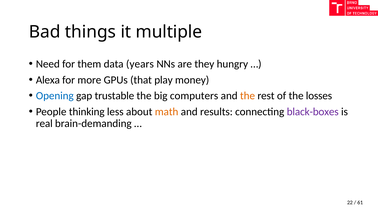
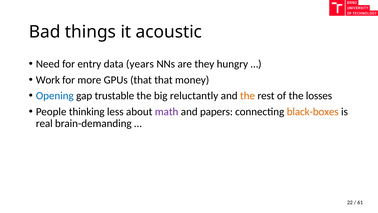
multiple: multiple -> acoustic (169, 32)
them: them -> entry (89, 64)
Alexa: Alexa -> Work (48, 80)
that play: play -> that (163, 80)
computers: computers -> reluctantly (194, 96)
math colour: orange -> purple (167, 111)
results: results -> papers (216, 111)
black-boxes colour: purple -> orange (313, 111)
